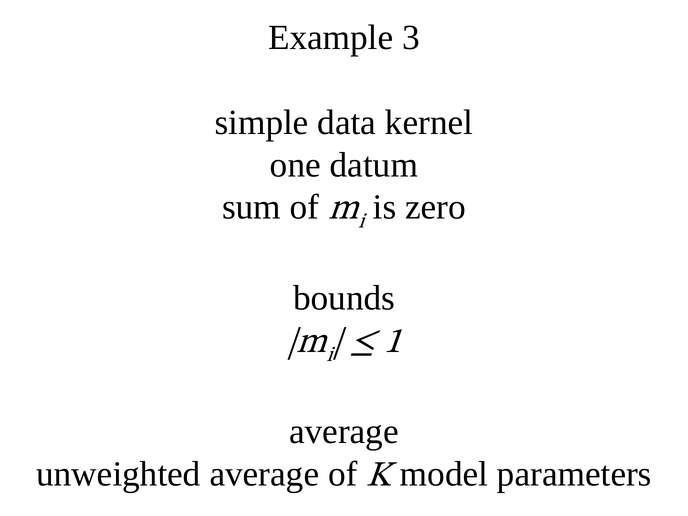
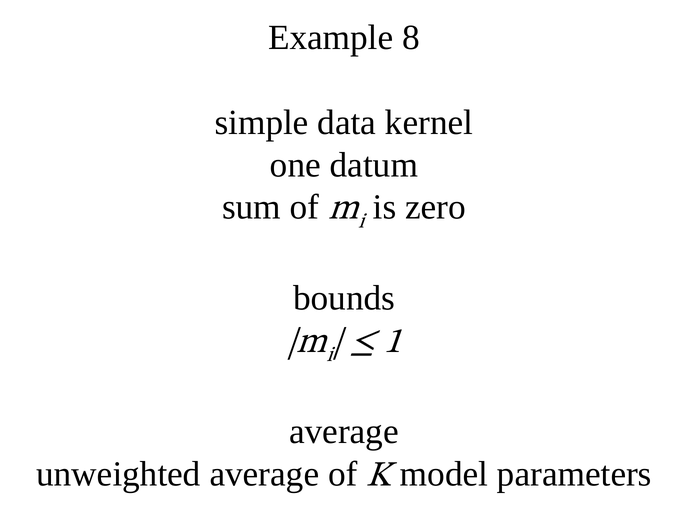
3: 3 -> 8 (411, 38)
